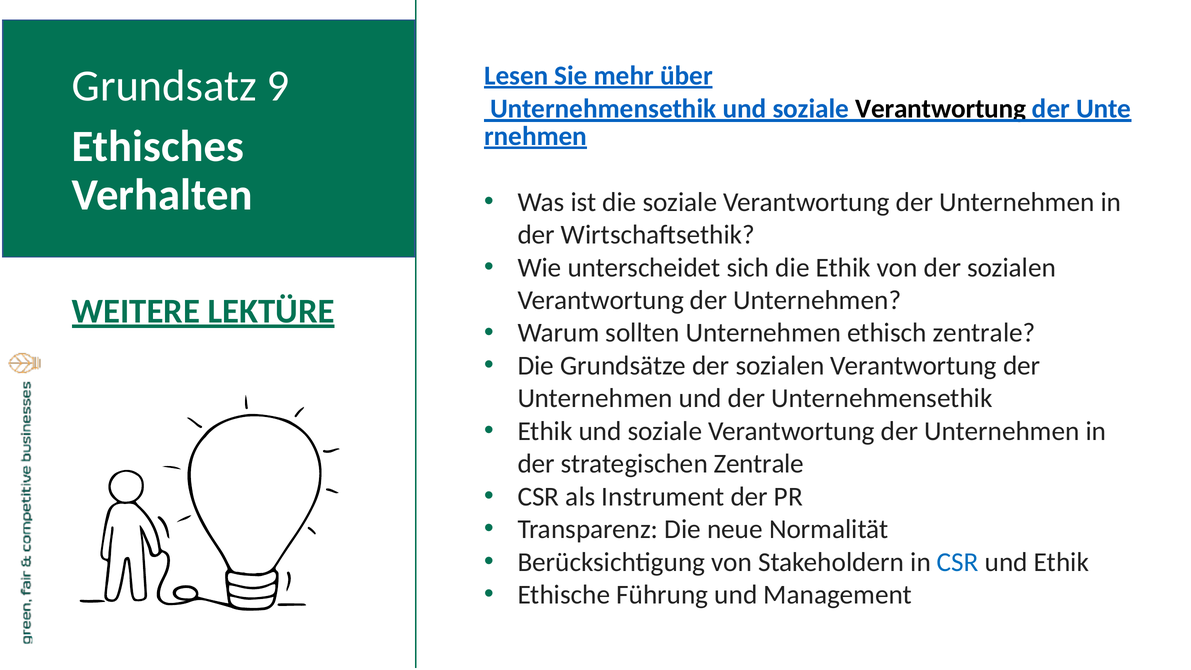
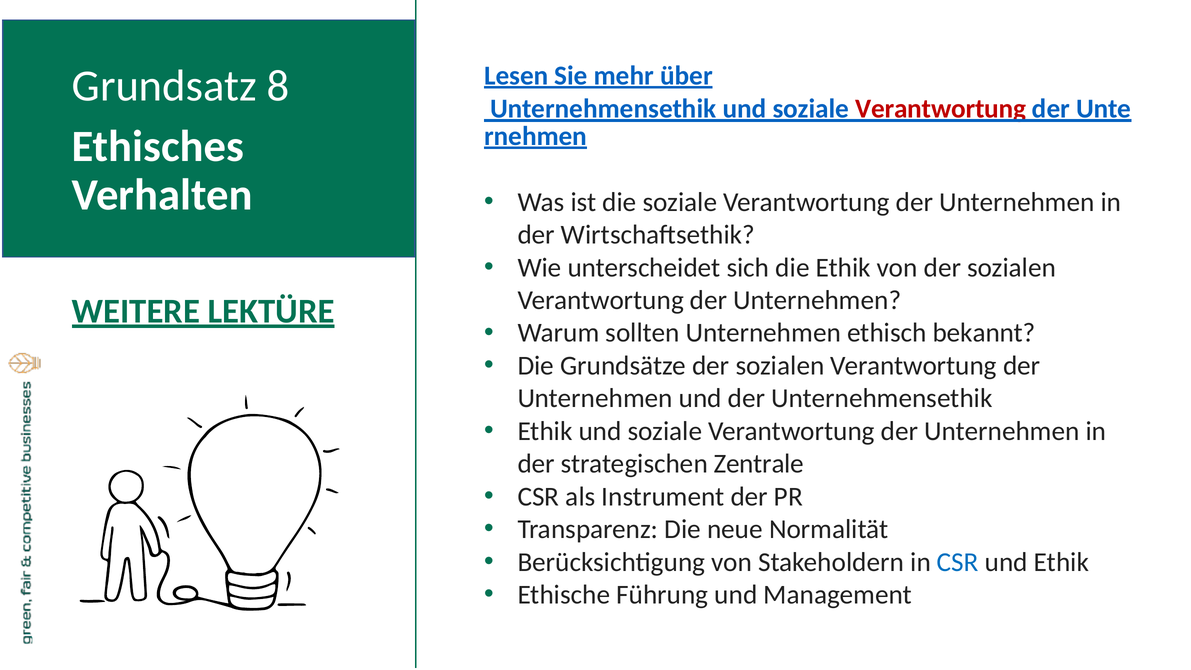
9: 9 -> 8 (278, 86)
Verantwortung colour: black -> red (941, 109)
ethisch zentrale: zentrale -> bekannt (984, 333)
